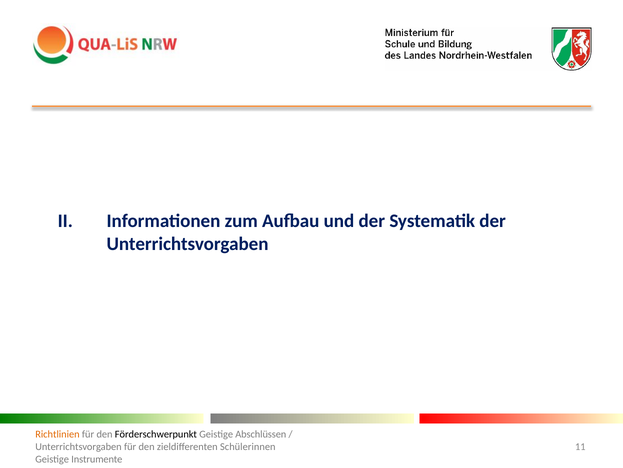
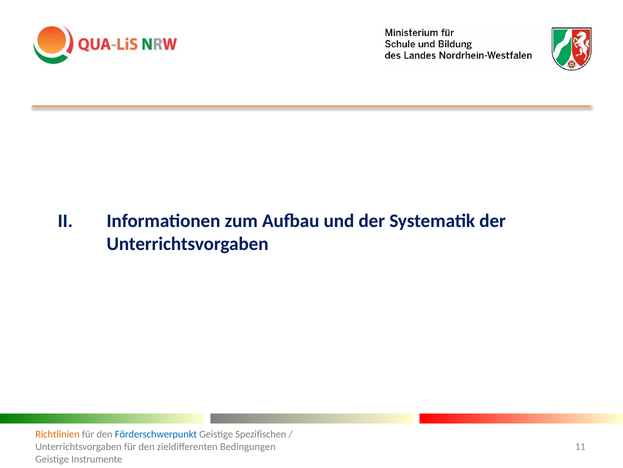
Förderschwerpunkt colour: black -> blue (156, 434)
Abschlüssen: Abschlüssen -> Spezifischen (261, 434)
Schülerinnen: Schülerinnen -> Bedingungen (248, 446)
